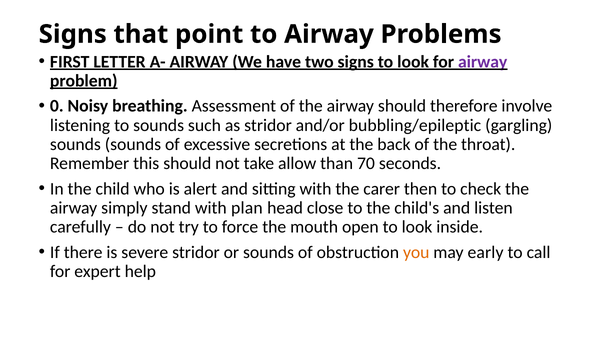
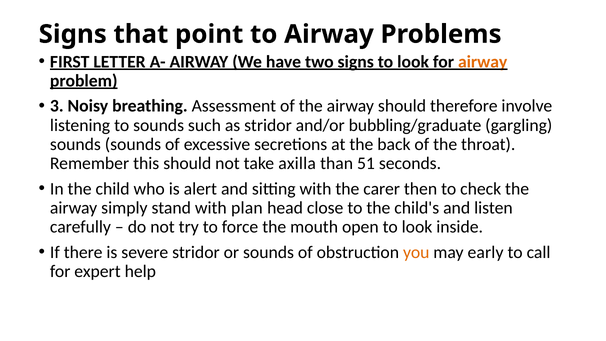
airway colour: purple -> orange (483, 62)
0: 0 -> 3 (57, 106)
bubbling/epileptic: bubbling/epileptic -> bubbling/graduate (415, 125)
allow: allow -> axilla (297, 163)
70: 70 -> 51 (366, 163)
